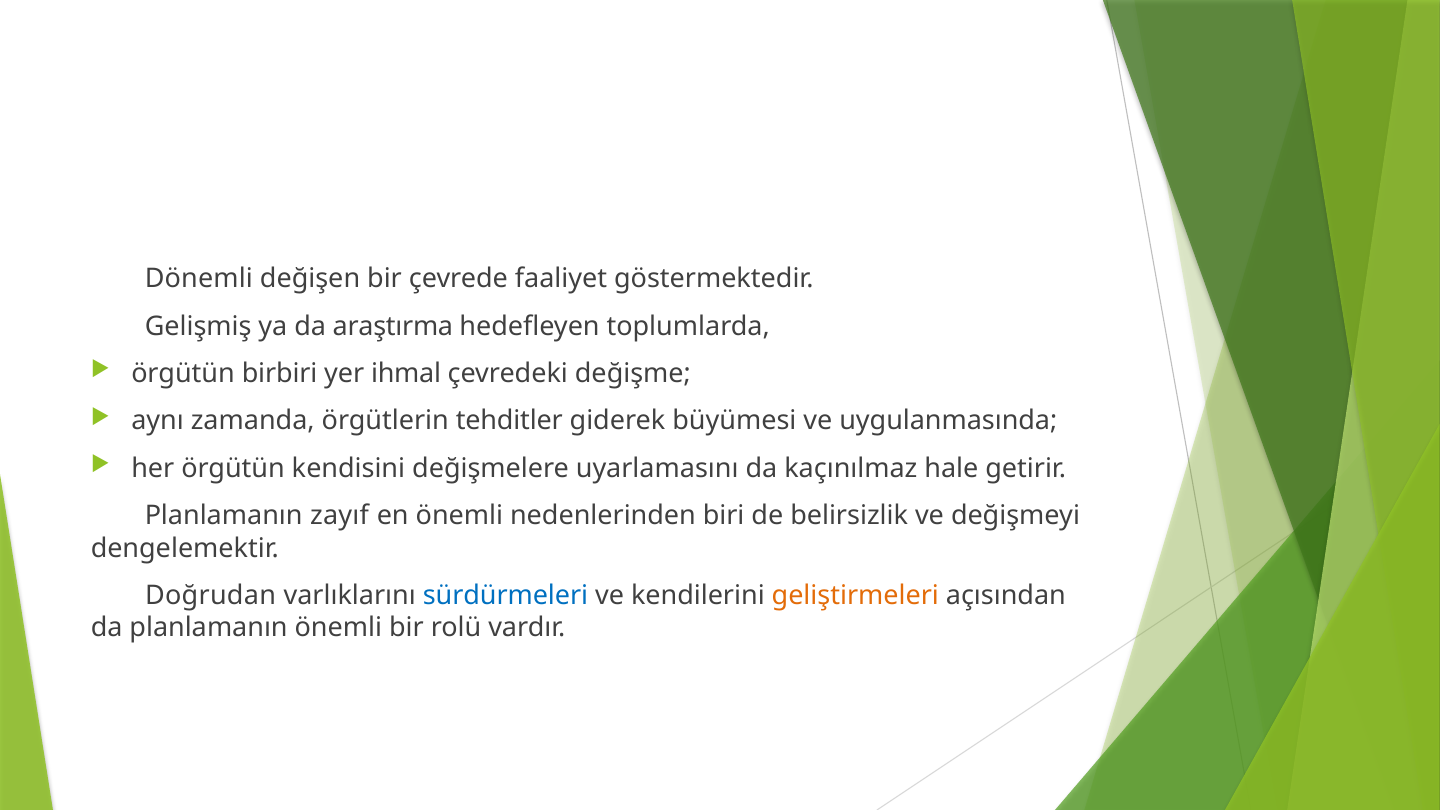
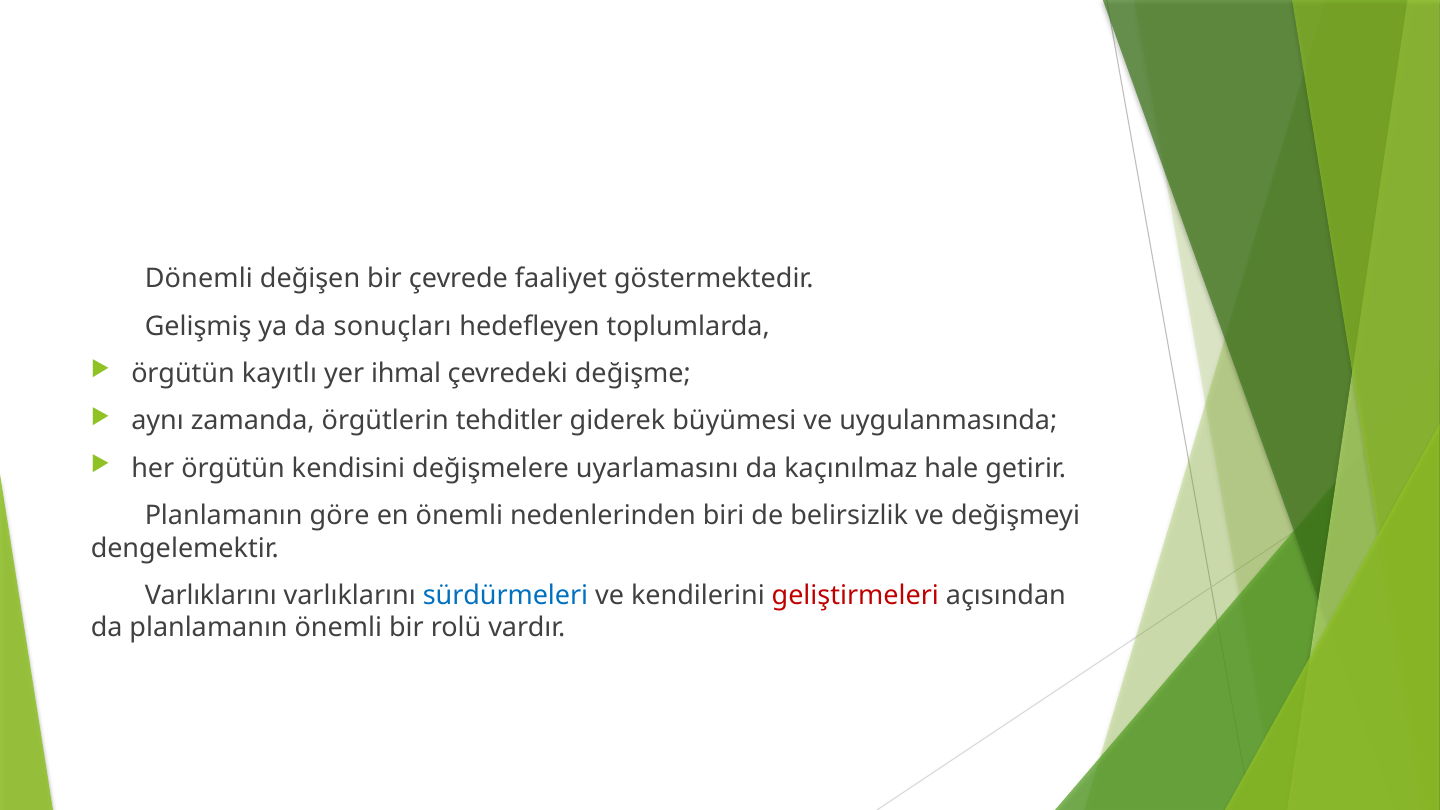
araştırma: araştırma -> sonuçları (393, 326)
birbiri: birbiri -> kayıtlı (279, 374)
zayıf: zayıf -> göre (340, 516)
Doğrudan: Doğrudan -> Varlıklarını (211, 596)
geliştirmeleri colour: orange -> red (855, 596)
